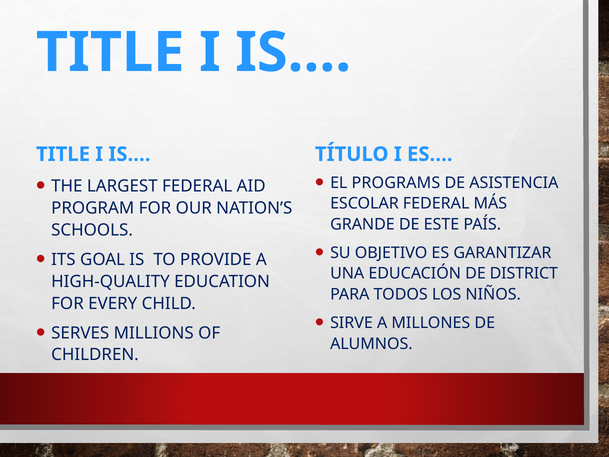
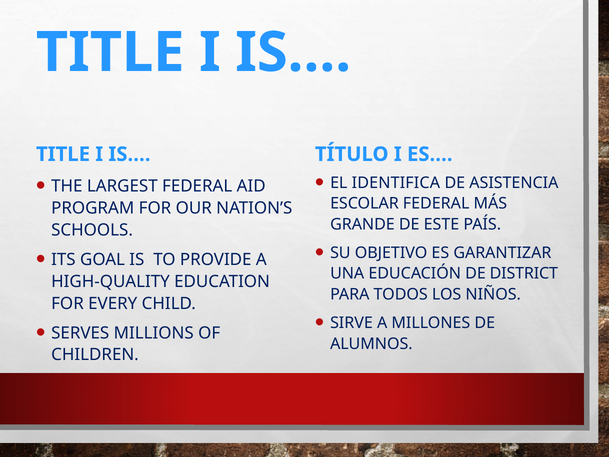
PROGRAMS: PROGRAMS -> IDENTIFICA (396, 183)
